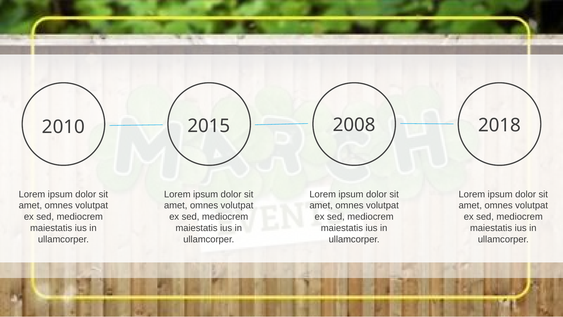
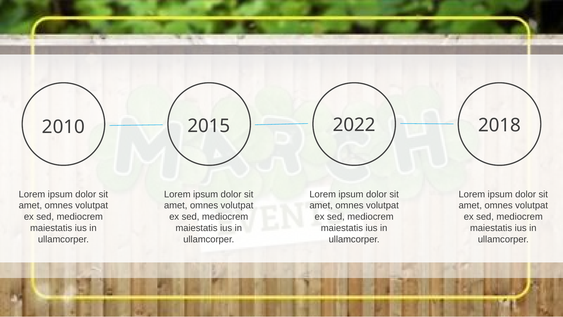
2008: 2008 -> 2022 (354, 125)
